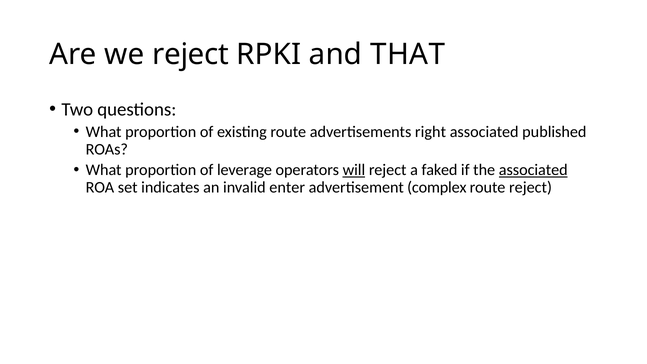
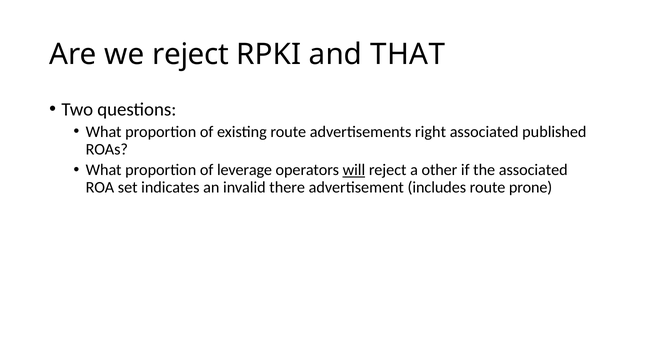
faked: faked -> other (439, 170)
associated underline: present -> none (533, 170)
enter: enter -> there (287, 187)
complex: complex -> includes (437, 187)
route reject: reject -> prone (531, 187)
